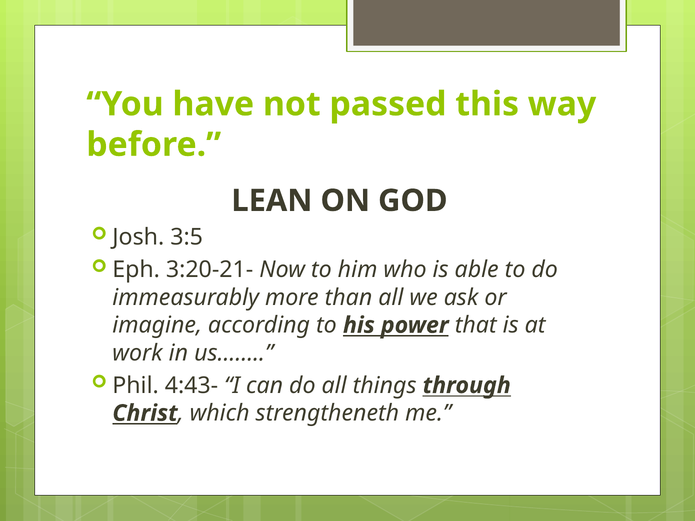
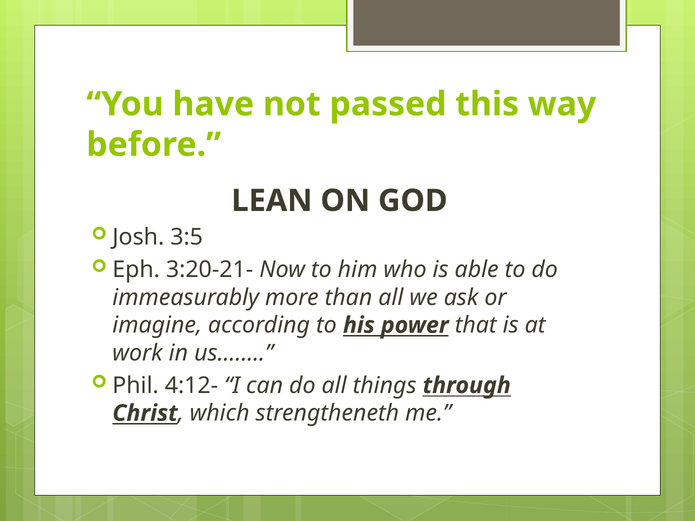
4:43-: 4:43- -> 4:12- (191, 386)
